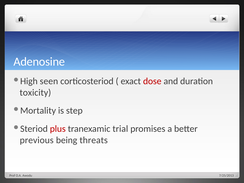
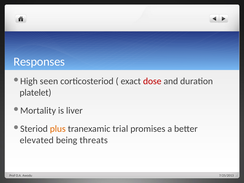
Adenosine: Adenosine -> Responses (39, 62)
toxicity: toxicity -> platelet (35, 92)
step: step -> liver (74, 111)
plus colour: red -> orange (58, 129)
previous: previous -> elevated (37, 140)
